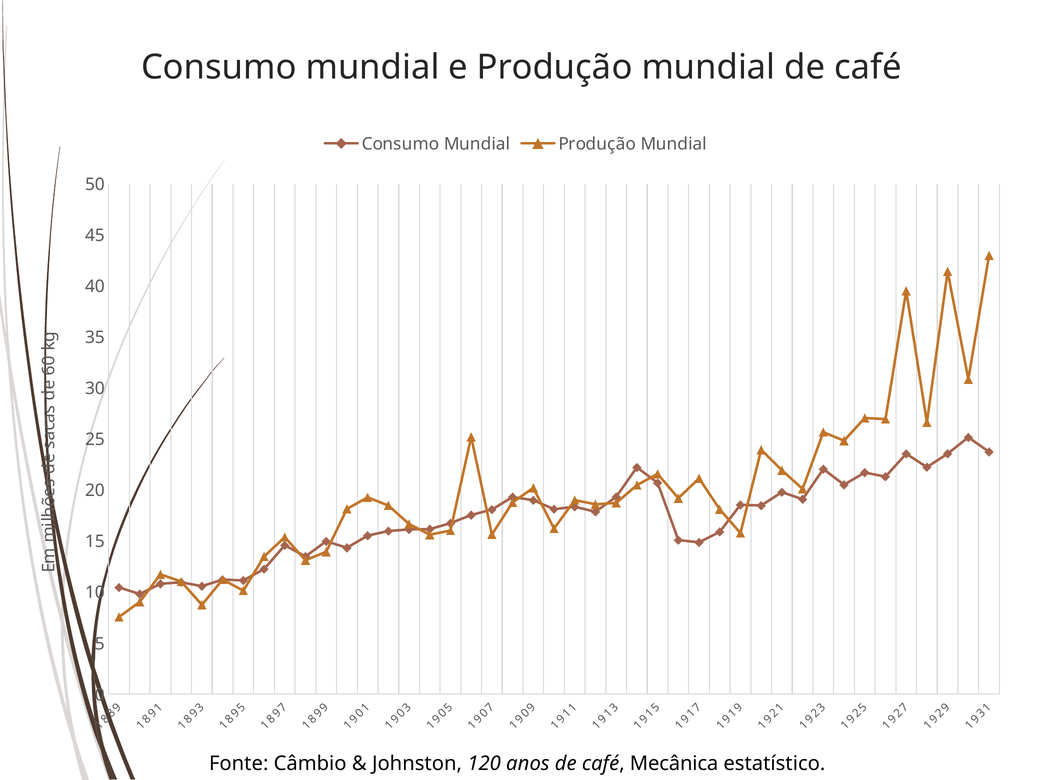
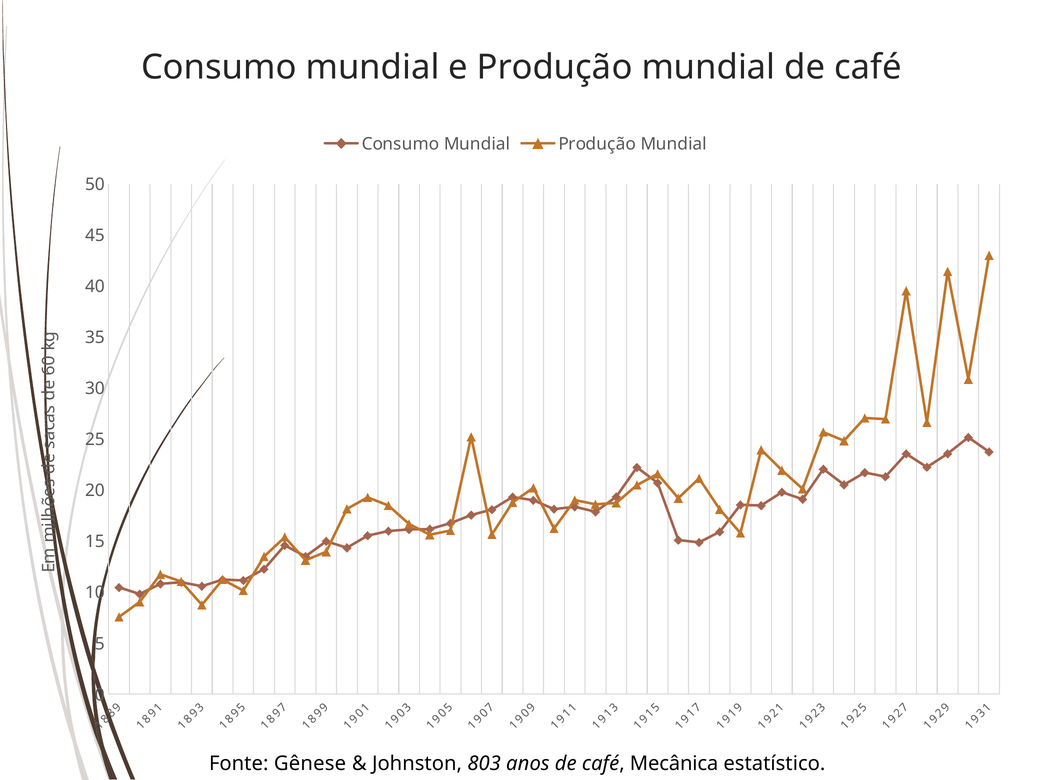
Câmbio: Câmbio -> Gênese (310, 764)
120: 120 -> 803 (484, 764)
